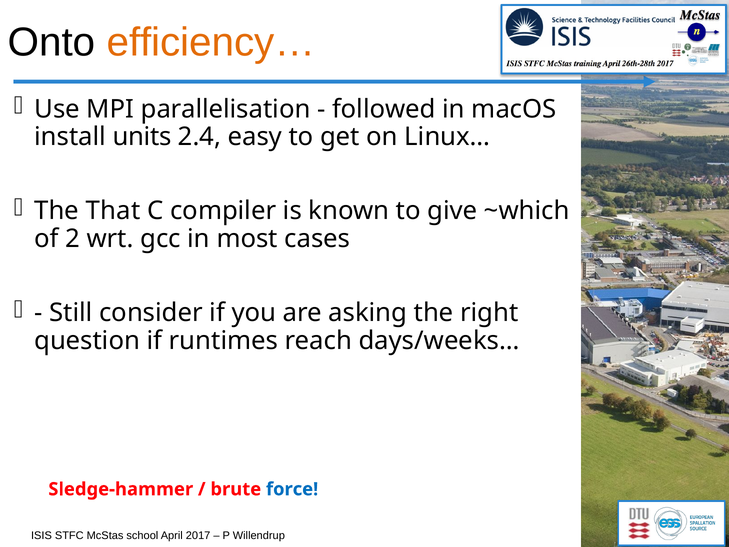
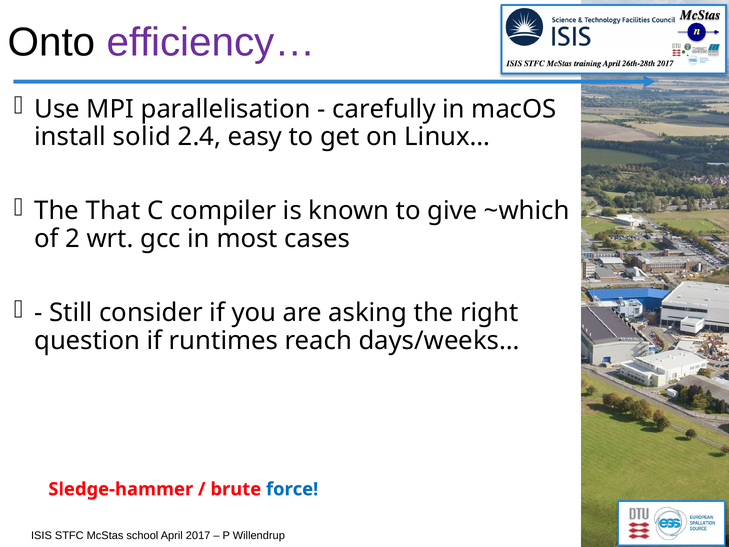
efficiency… colour: orange -> purple (211, 43)
followed: followed -> carefully (384, 109)
units: units -> solid (142, 137)
